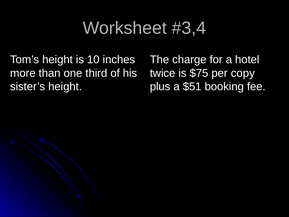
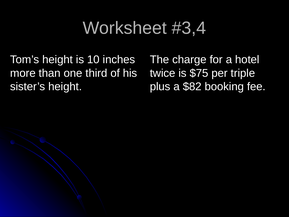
copy: copy -> triple (243, 73)
$51: $51 -> $82 (192, 87)
